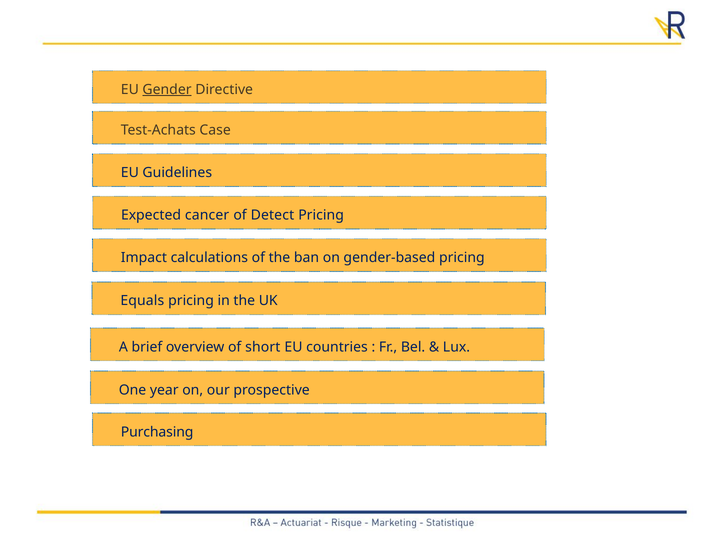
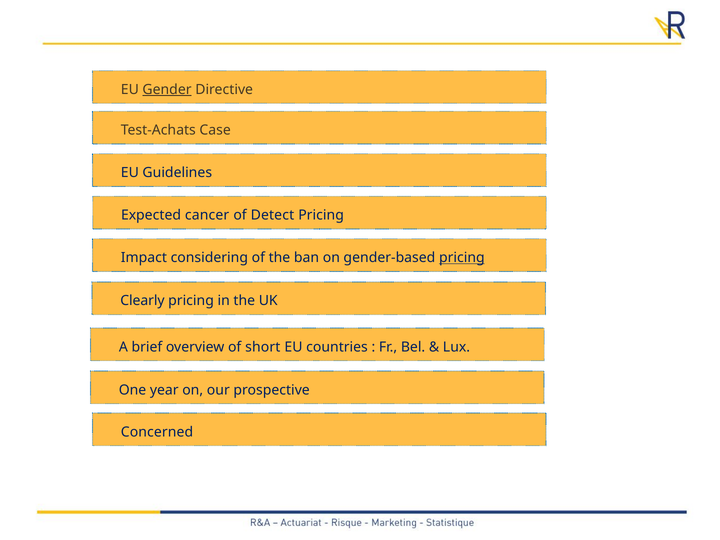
calculations: calculations -> considering (209, 258)
pricing underline: none -> present (462, 258)
Equals: Equals -> Clearly (142, 301)
Purchasing: Purchasing -> Concerned (157, 432)
